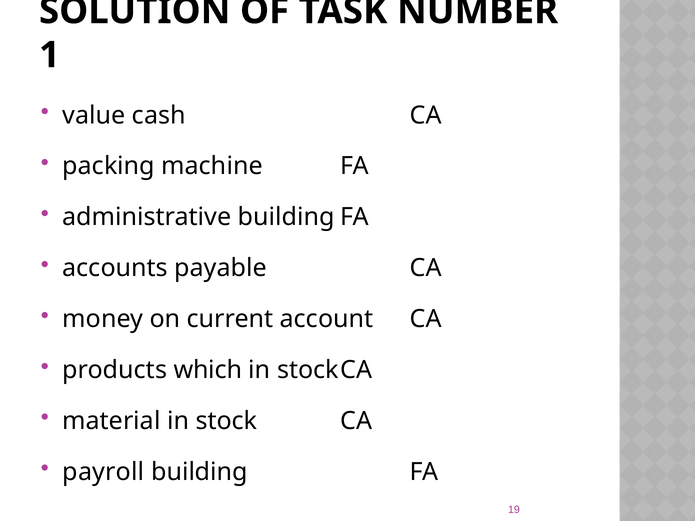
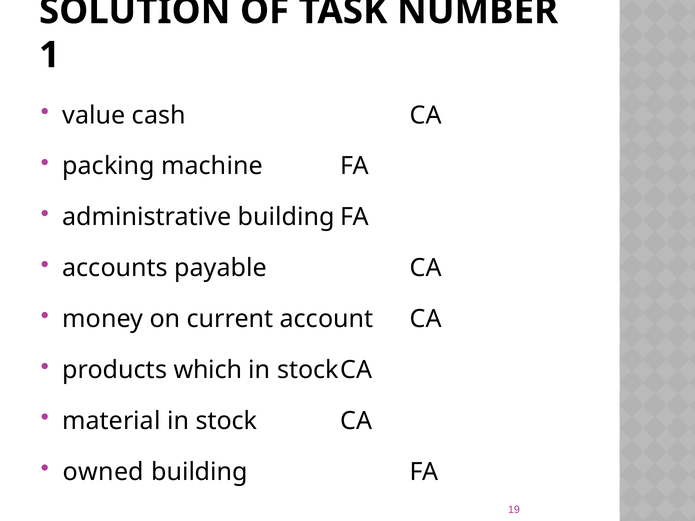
payroll: payroll -> owned (103, 472)
